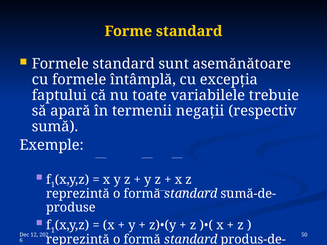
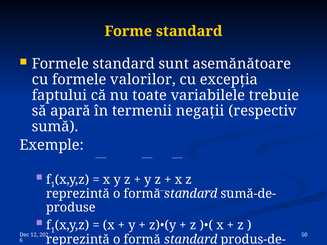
întâmplă: întâmplă -> valorilor (143, 80)
